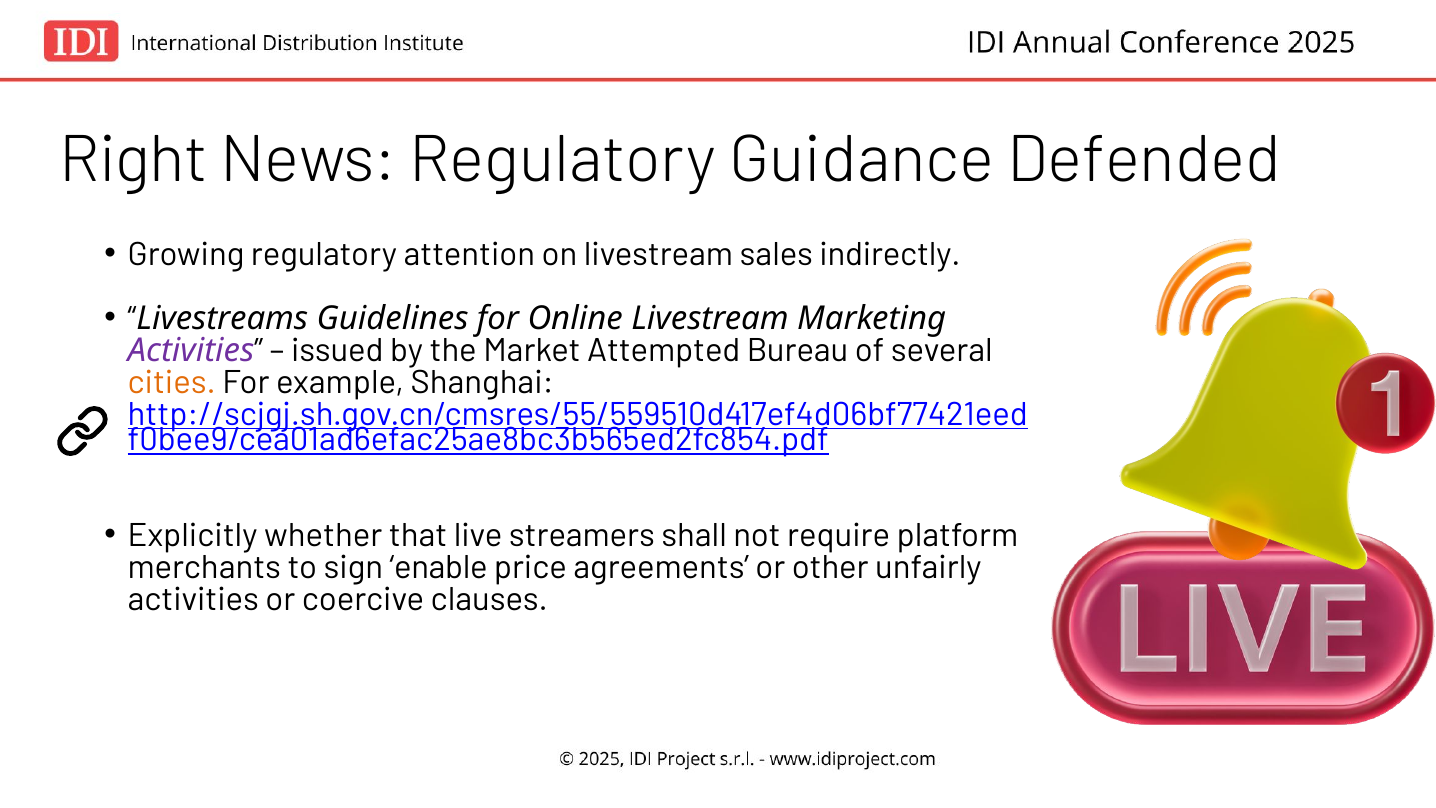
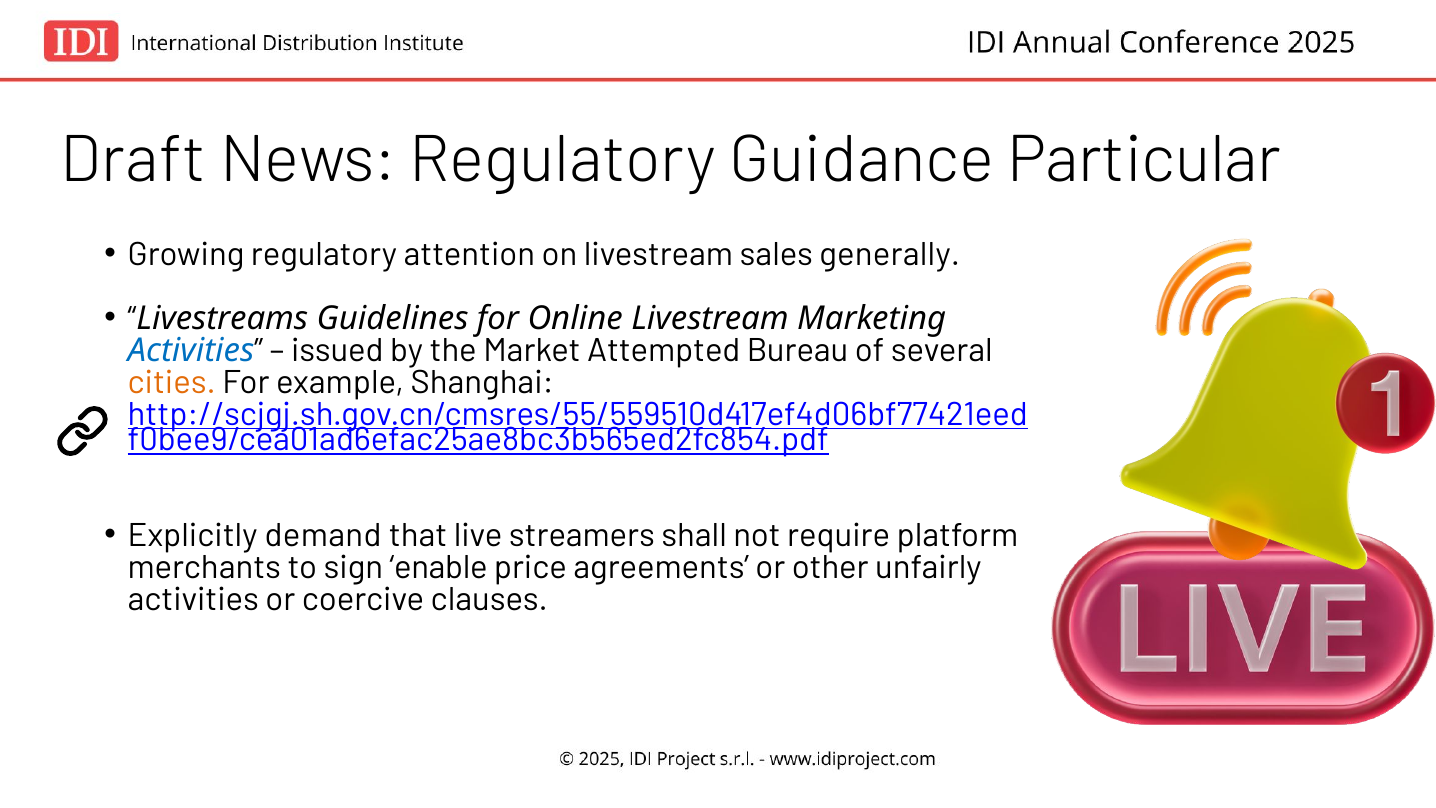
Right: Right -> Draft (133, 160)
Defended: Defended -> Particular (1144, 160)
indirectly: indirectly -> generally (890, 254)
Activities colour: purple -> blue (191, 350)
whether: whether -> demand (323, 536)
